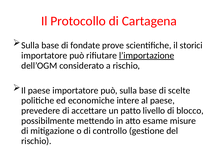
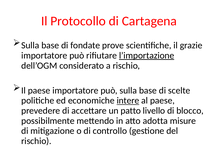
storici: storici -> grazie (191, 46)
intere underline: none -> present (128, 101)
esame: esame -> adotta (155, 121)
